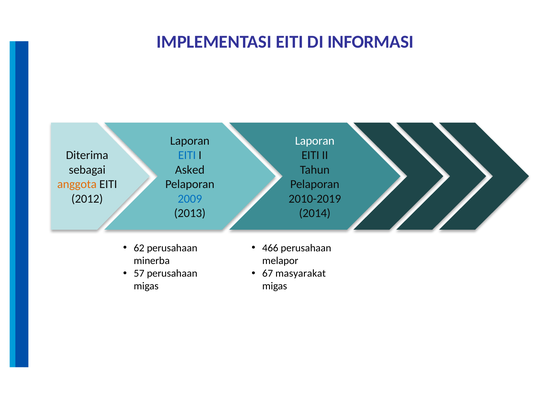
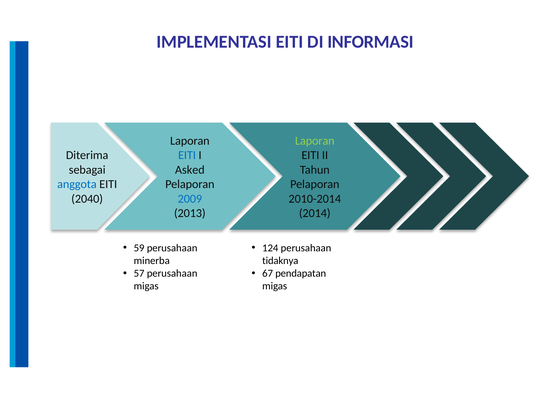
Laporan colour: white -> light green (315, 141)
anggota colour: orange -> blue (77, 184)
2012: 2012 -> 2040 (87, 199)
2010-2019: 2010-2019 -> 2010-2014 (315, 199)
62: 62 -> 59 (139, 248)
466: 466 -> 124 (270, 248)
melapor: melapor -> tidaknya (280, 261)
masyarakat: masyarakat -> pendapatan (301, 273)
